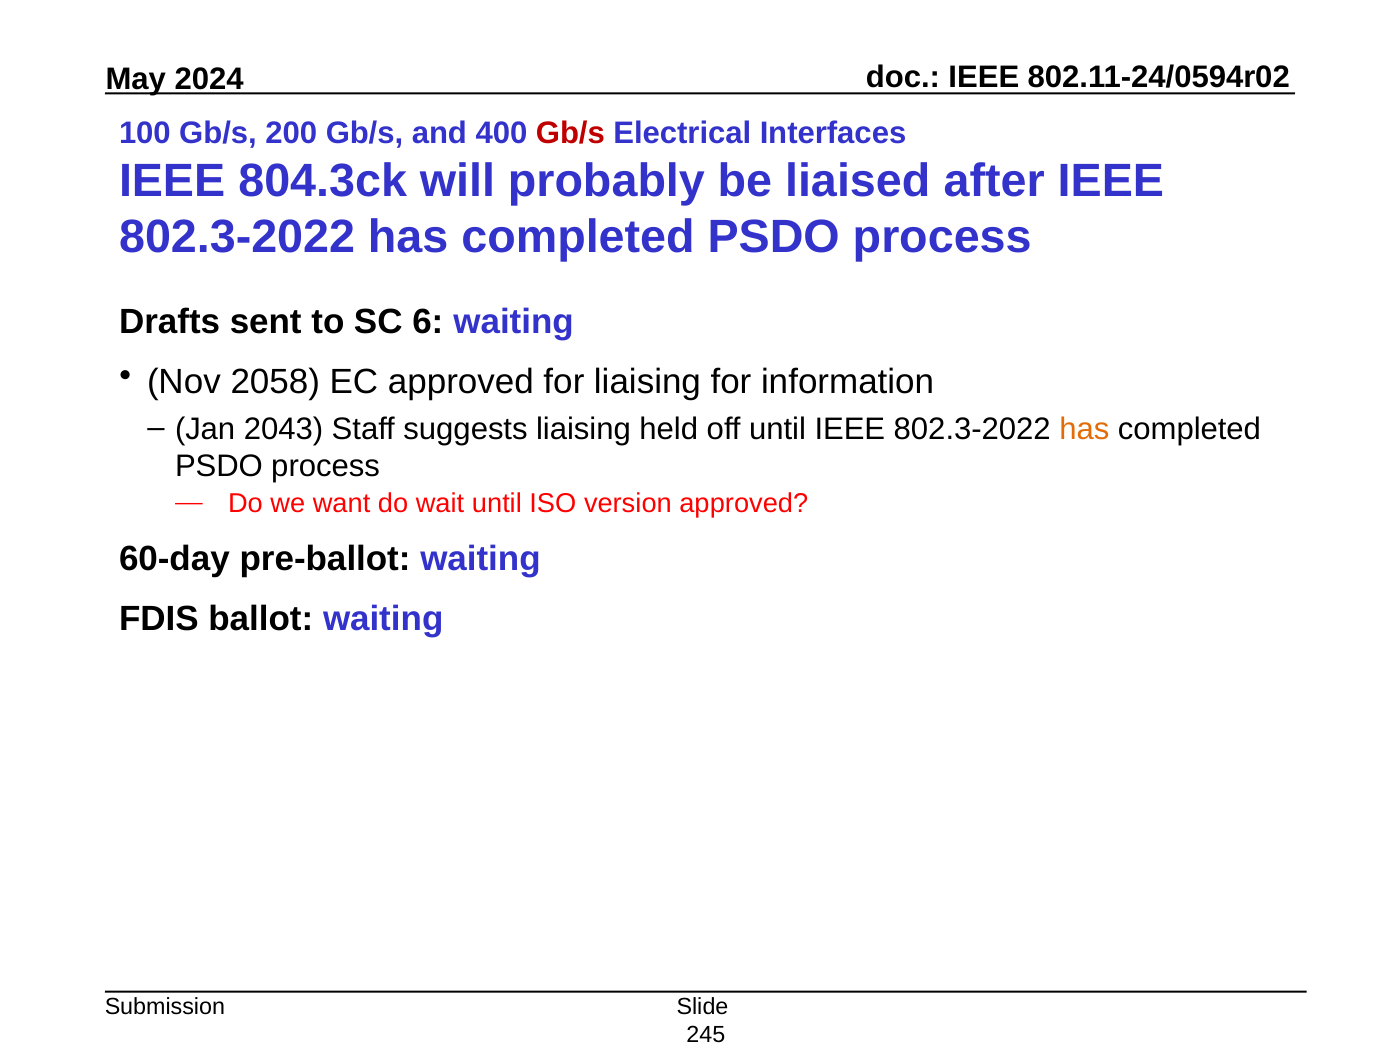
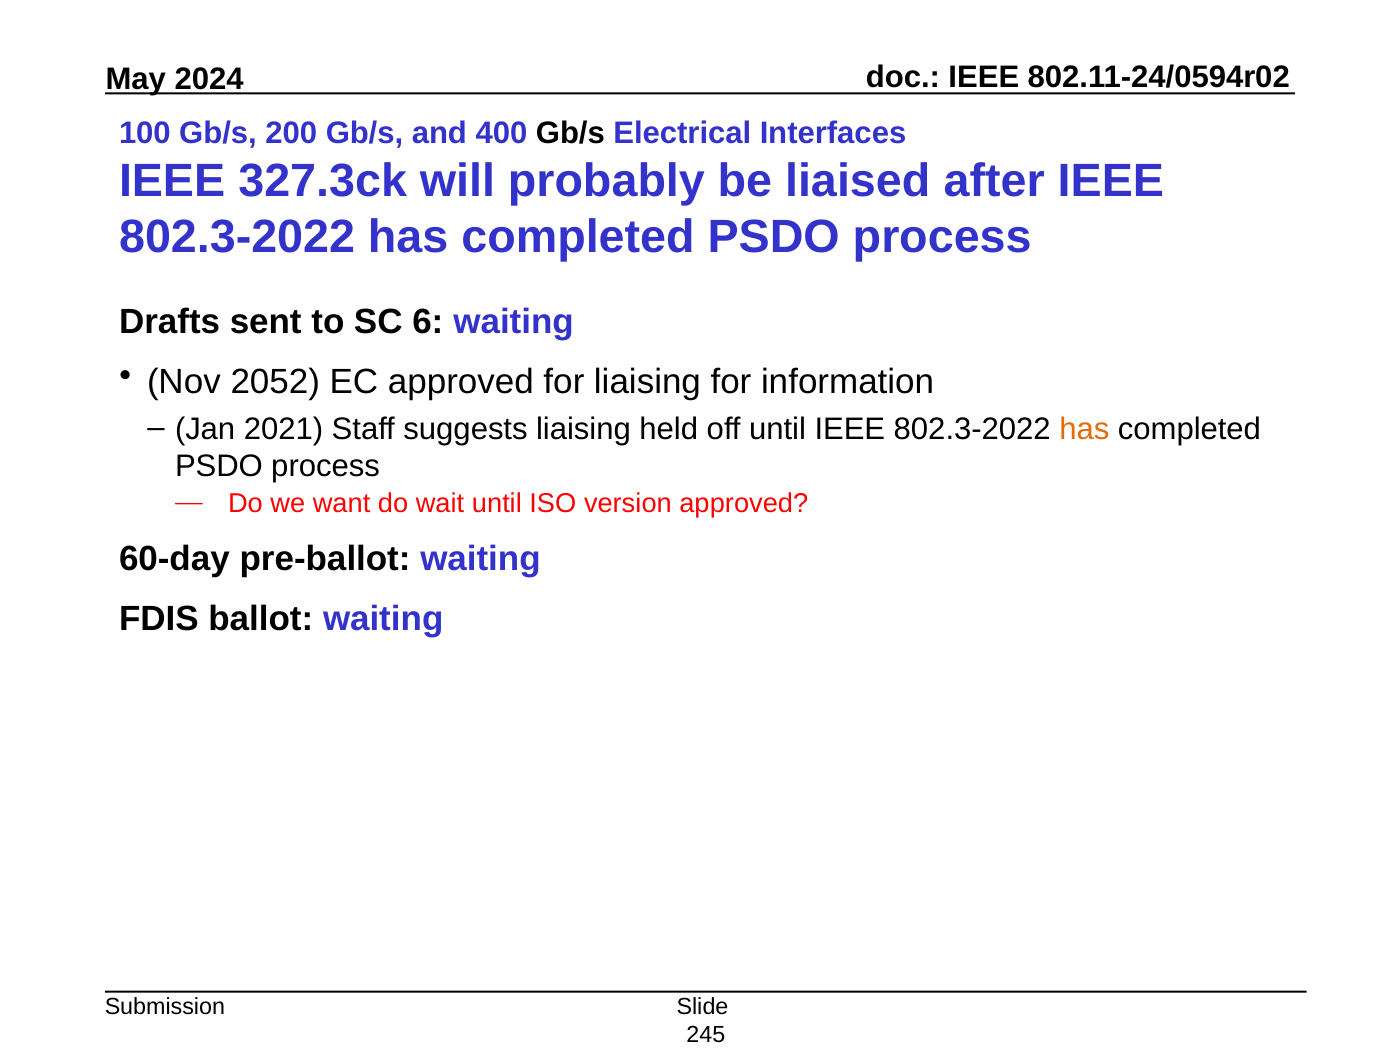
Gb/s colour: red -> black (570, 133)
804.3ck: 804.3ck -> 327.3ck (323, 181)
2058: 2058 -> 2052 (275, 382)
2043: 2043 -> 2021 (283, 429)
